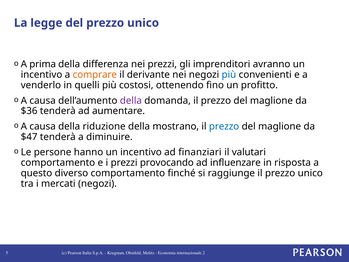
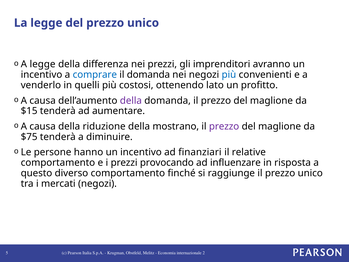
A prima: prima -> legge (43, 64)
comprare colour: orange -> blue (95, 75)
il derivante: derivante -> domanda (148, 75)
fino: fino -> lato (215, 85)
$36: $36 -> $15 (29, 111)
prezzo colour: blue -> purple (224, 126)
$47: $47 -> $75 (29, 137)
valutari: valutari -> relative (249, 152)
